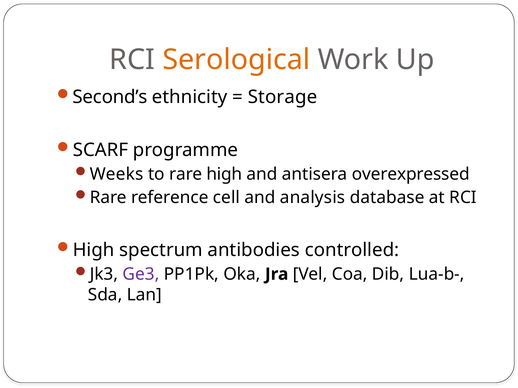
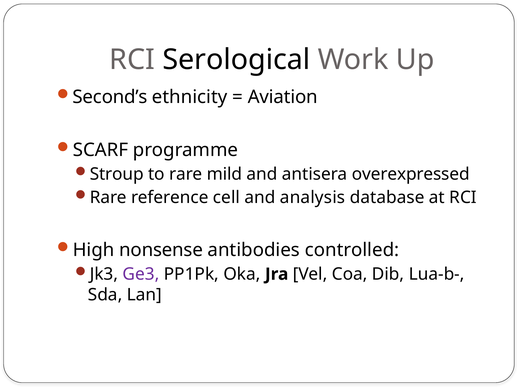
Serological colour: orange -> black (236, 60)
Storage: Storage -> Aviation (283, 97)
Weeks: Weeks -> Stroup (117, 174)
rare high: high -> mild (224, 174)
spectrum: spectrum -> nonsense (161, 250)
